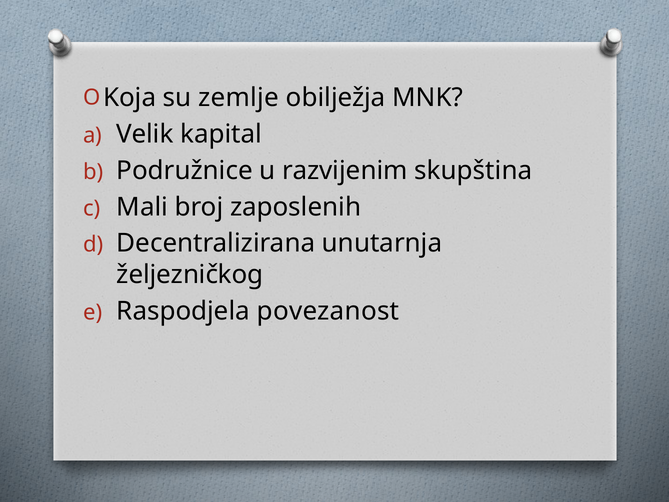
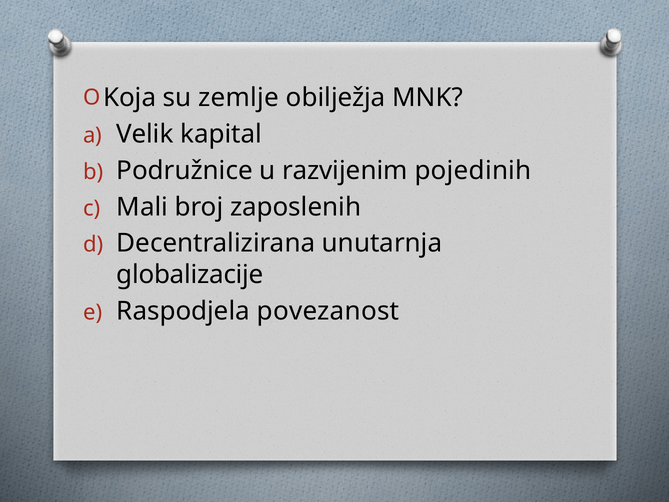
skupština: skupština -> pojedinih (473, 170)
željezničkog: željezničkog -> globalizacije (190, 274)
